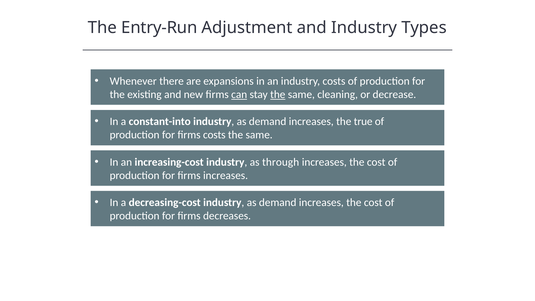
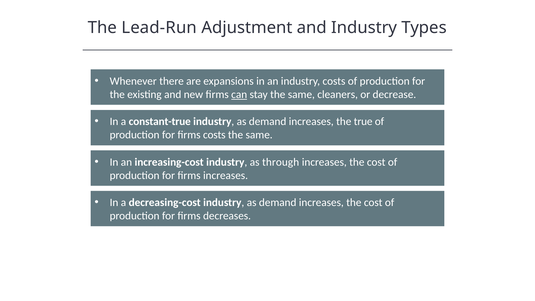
Entry-Run: Entry-Run -> Lead-Run (159, 28)
the underline: present -> none (278, 94)
cleaning: cleaning -> cleaners (338, 94)
constant-into: constant-into -> constant-true (160, 121)
